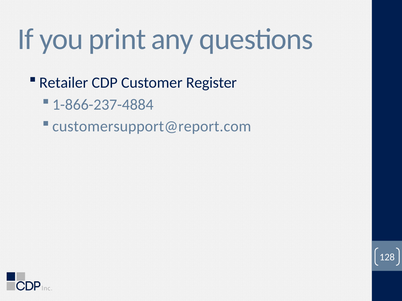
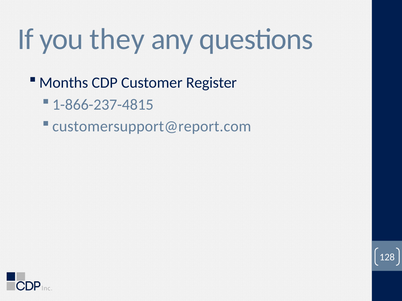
print: print -> they (117, 39)
Retailer: Retailer -> Months (64, 83)
1-866-237-4884: 1-866-237-4884 -> 1-866-237-4815 (103, 105)
